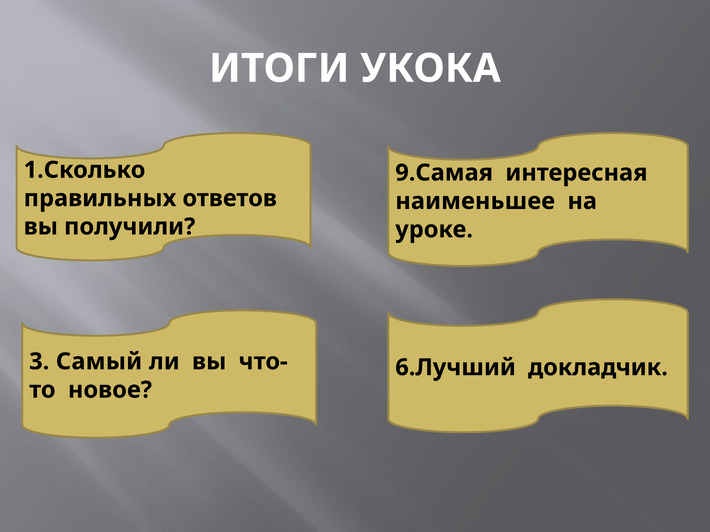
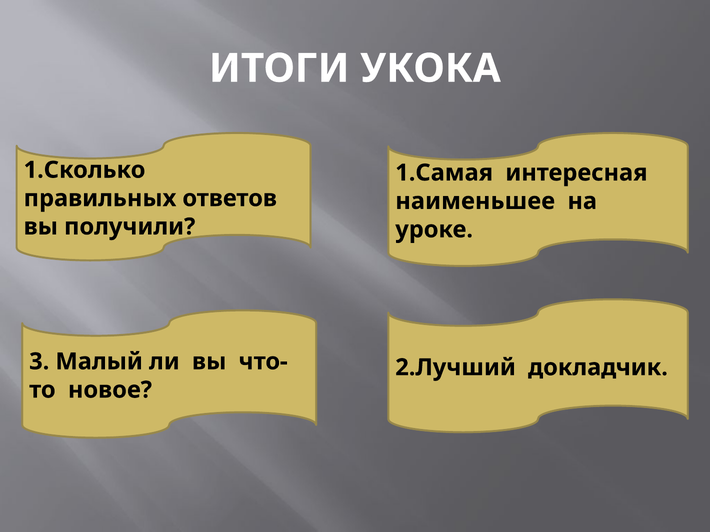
9.Самая: 9.Самая -> 1.Самая (444, 173)
Самый: Самый -> Малый (99, 362)
6.Лучший: 6.Лучший -> 2.Лучший (456, 368)
